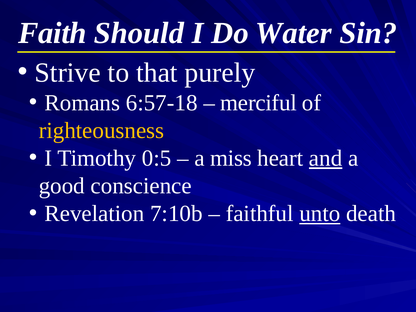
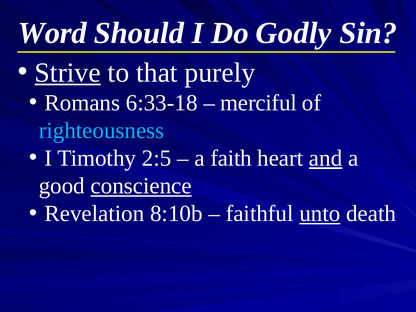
Faith: Faith -> Word (52, 33)
Water: Water -> Godly (293, 33)
Strive underline: none -> present (68, 73)
6:57-18: 6:57-18 -> 6:33-18 (162, 103)
righteousness colour: yellow -> light blue (102, 131)
0:5: 0:5 -> 2:5 (157, 158)
miss: miss -> faith (231, 158)
conscience underline: none -> present (141, 186)
7:10b: 7:10b -> 8:10b (176, 214)
